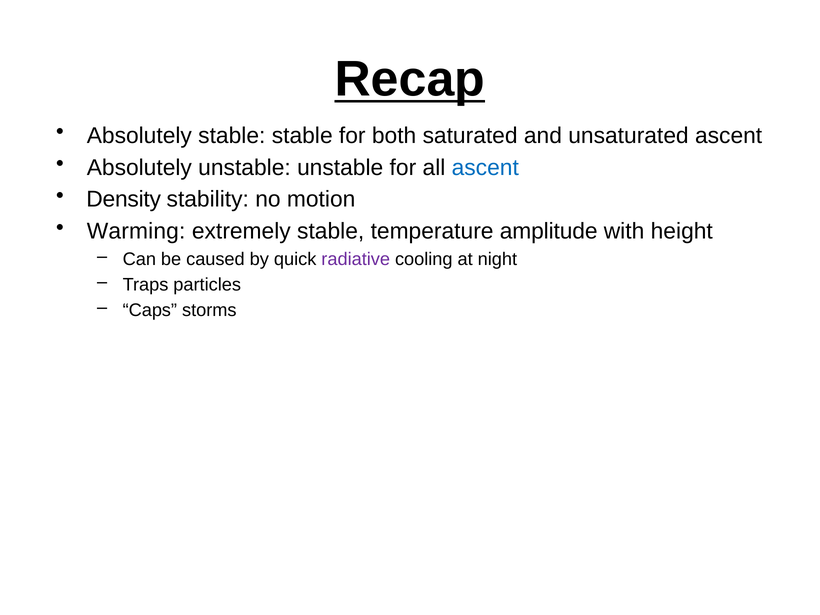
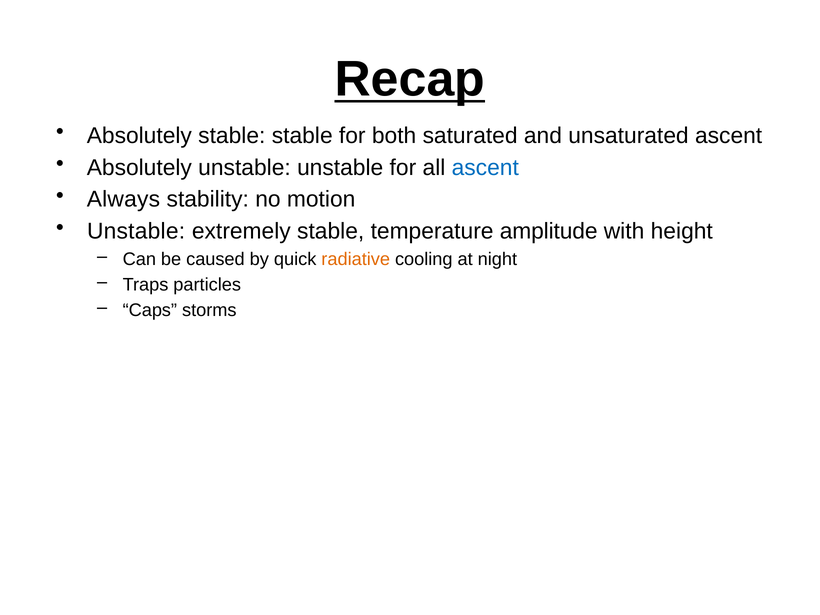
Density: Density -> Always (123, 199)
Warming: Warming -> Unstable (136, 231)
radiative colour: purple -> orange (356, 259)
